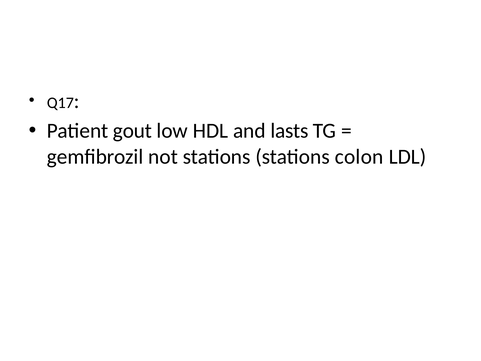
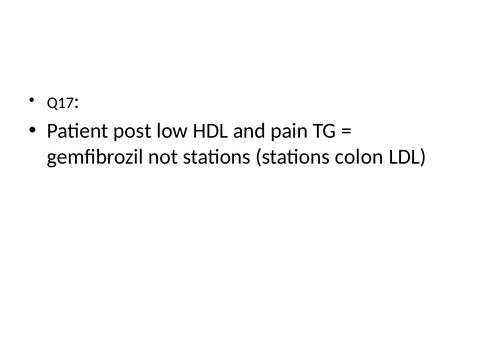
gout: gout -> post (132, 131)
lasts: lasts -> pain (289, 131)
